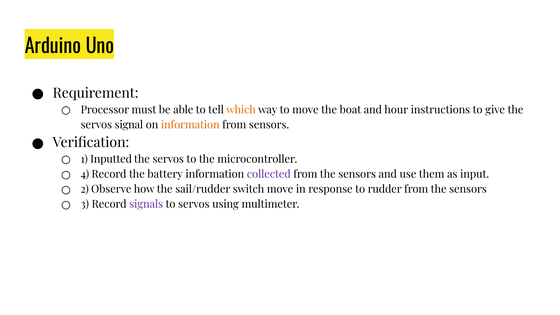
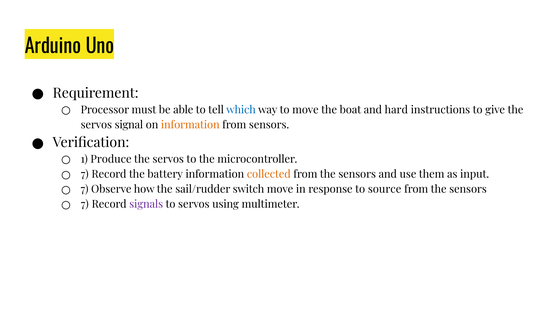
which colour: orange -> blue (241, 110)
hour: hour -> hard (396, 110)
Inputted: Inputted -> Produce (111, 159)
4: 4 -> 7 (85, 174)
collected colour: purple -> orange (269, 174)
2: 2 -> 7 (85, 189)
rudder: rudder -> source (385, 189)
3: 3 -> 7 (85, 204)
